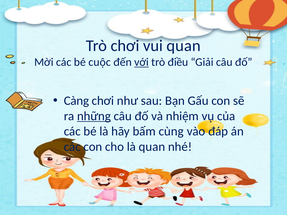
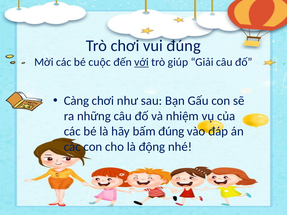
vui quan: quan -> đúng (184, 46)
điều: điều -> giúp (178, 62)
những underline: present -> none (94, 116)
bấm cùng: cùng -> đúng (171, 131)
là quan: quan -> động (152, 147)
